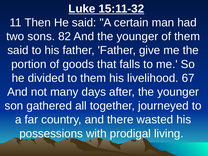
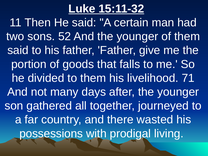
82: 82 -> 52 (65, 36)
67: 67 -> 71 (188, 78)
